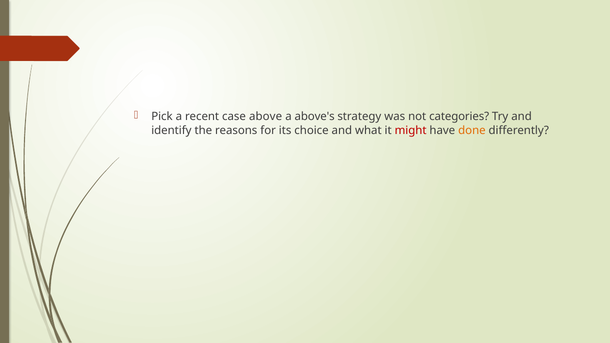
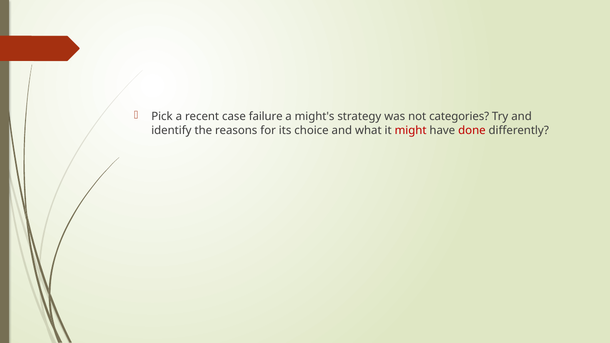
above: above -> failure (266, 117)
above's: above's -> might's (315, 117)
done colour: orange -> red (472, 130)
